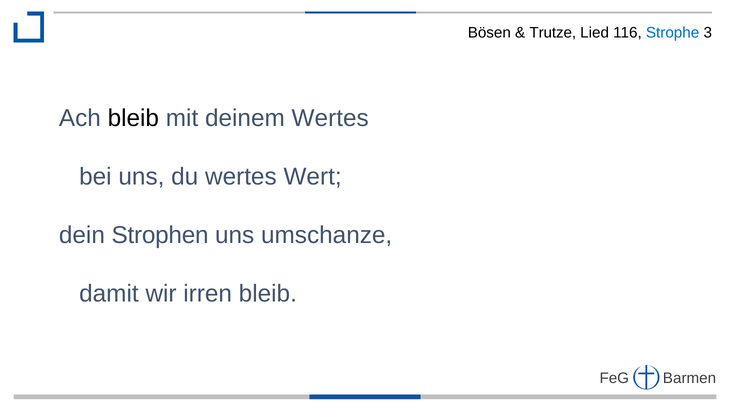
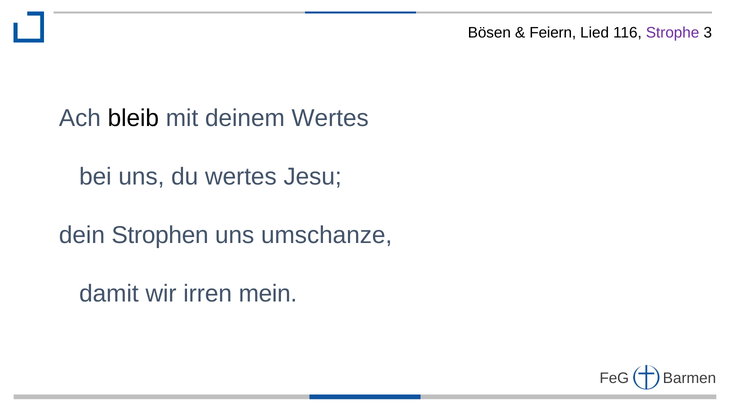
Trutze: Trutze -> Feiern (553, 33)
Strophe colour: blue -> purple (673, 33)
Wert: Wert -> Jesu (313, 177)
irren bleib: bleib -> mein (268, 294)
